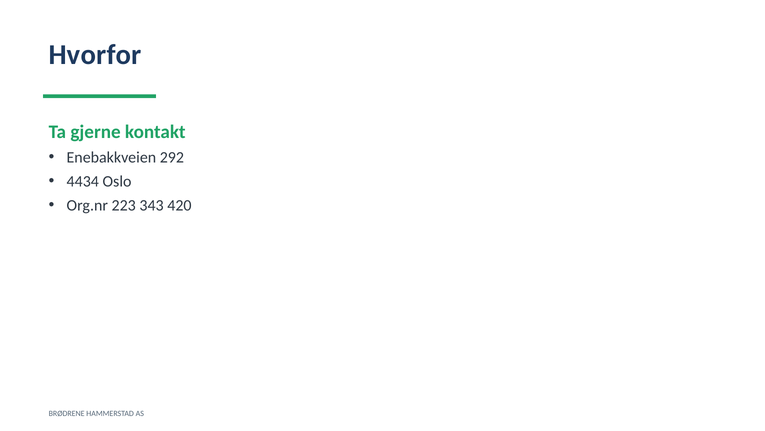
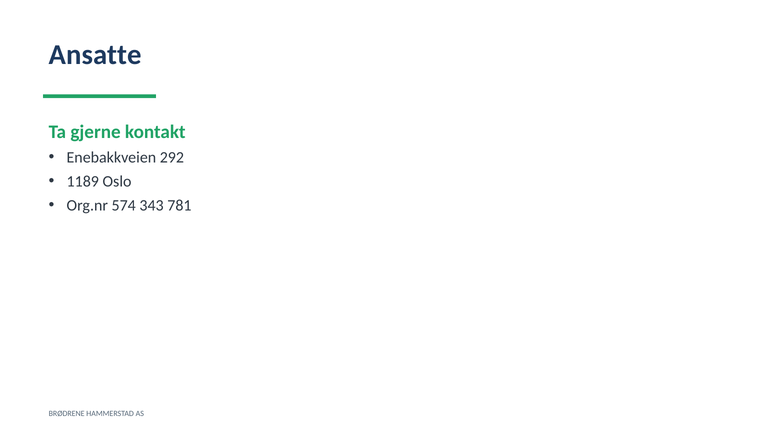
Hvorfor: Hvorfor -> Ansatte (95, 55)
4434: 4434 -> 1189 (83, 181)
223: 223 -> 574 (124, 205)
420: 420 -> 781 (179, 205)
